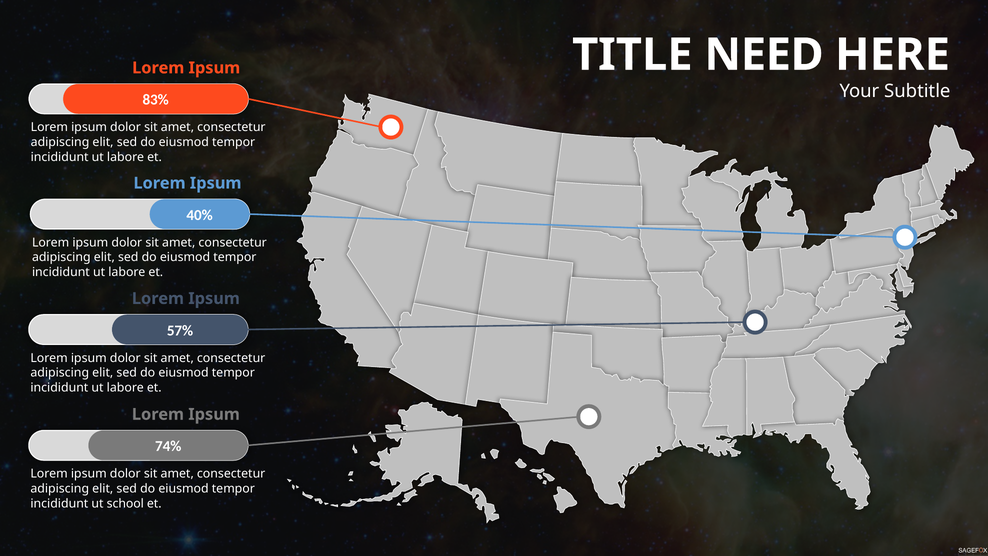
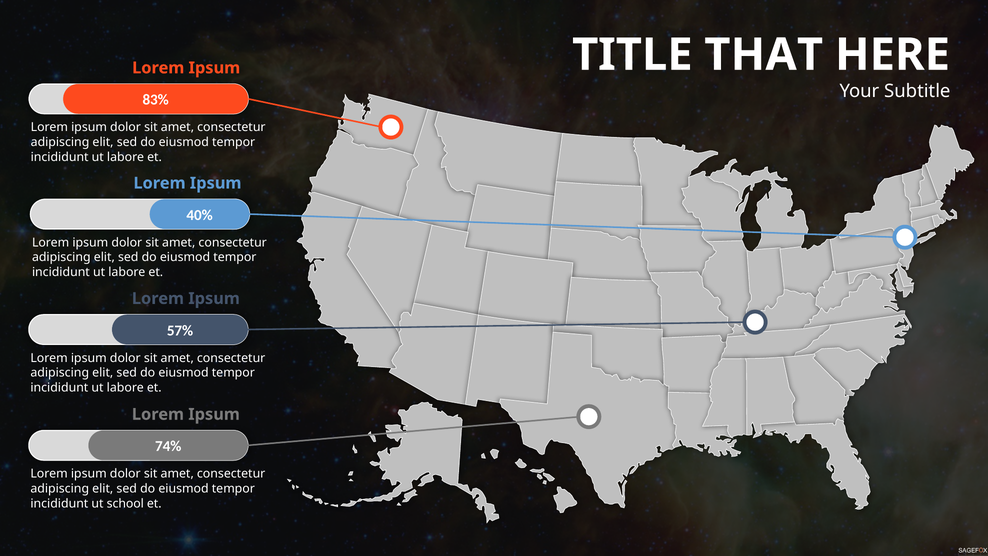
NEED: NEED -> THAT (764, 55)
